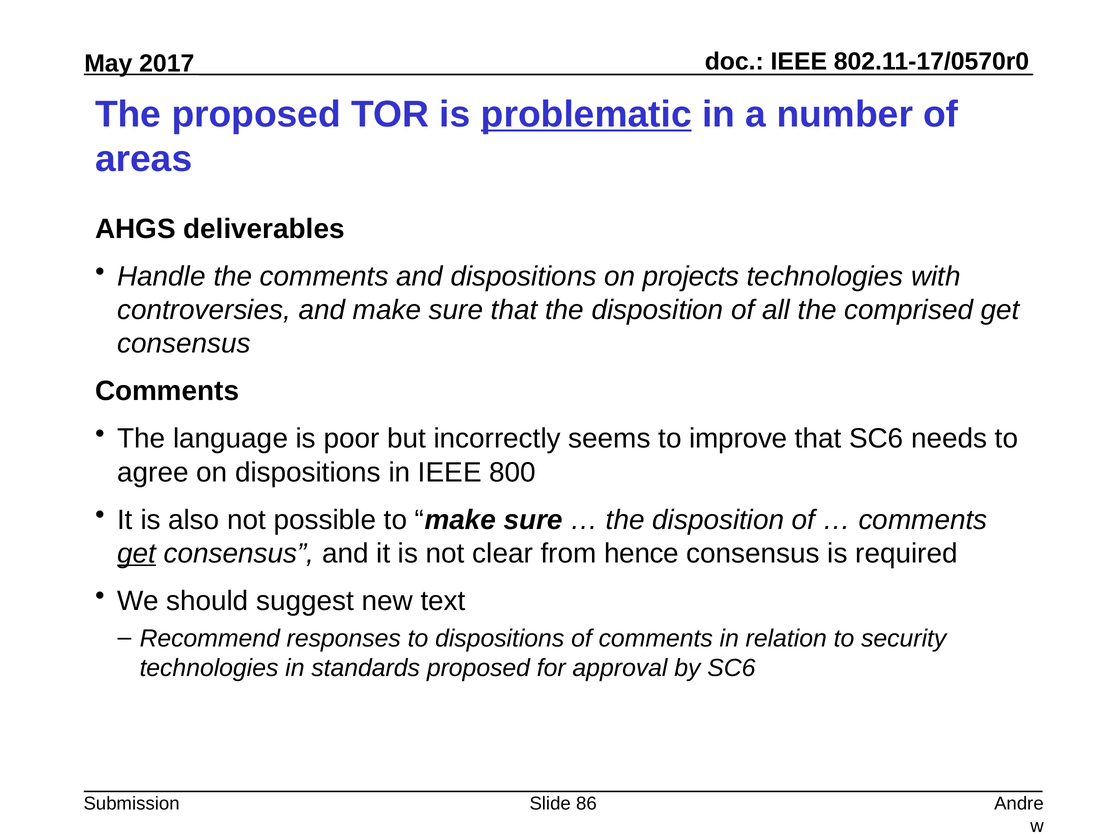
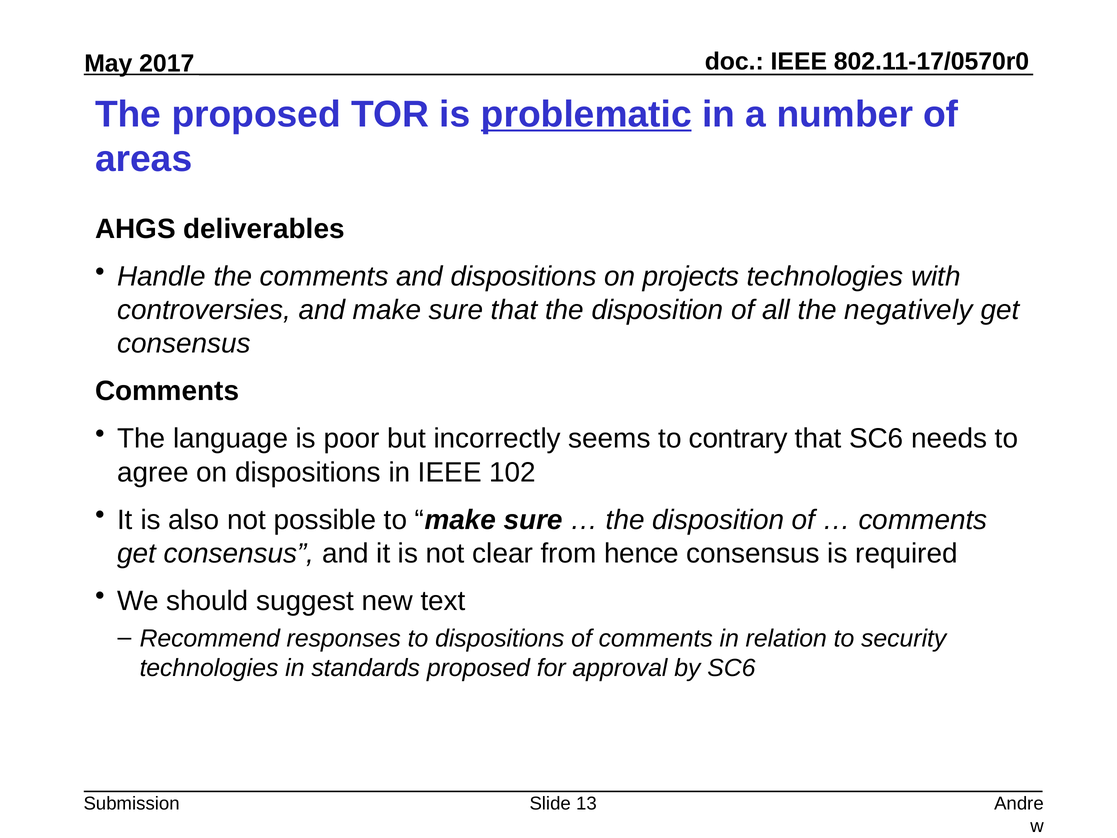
comprised: comprised -> negatively (909, 310)
improve: improve -> contrary (738, 439)
800: 800 -> 102 (513, 472)
get underline: present -> none (137, 553)
86: 86 -> 13 (586, 803)
